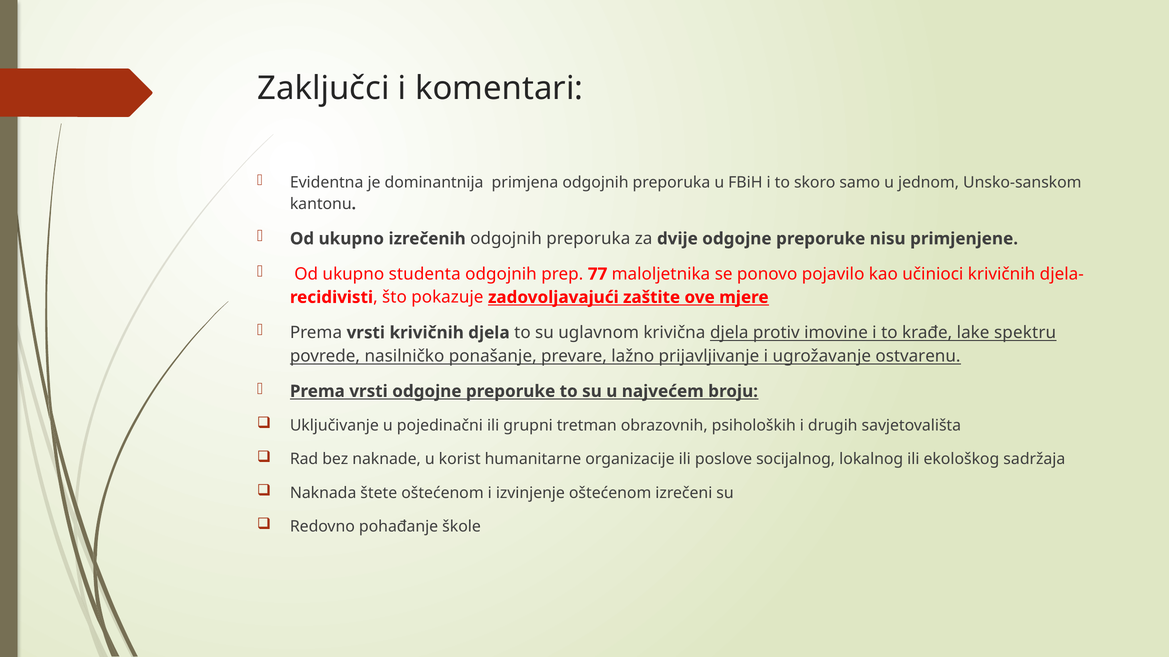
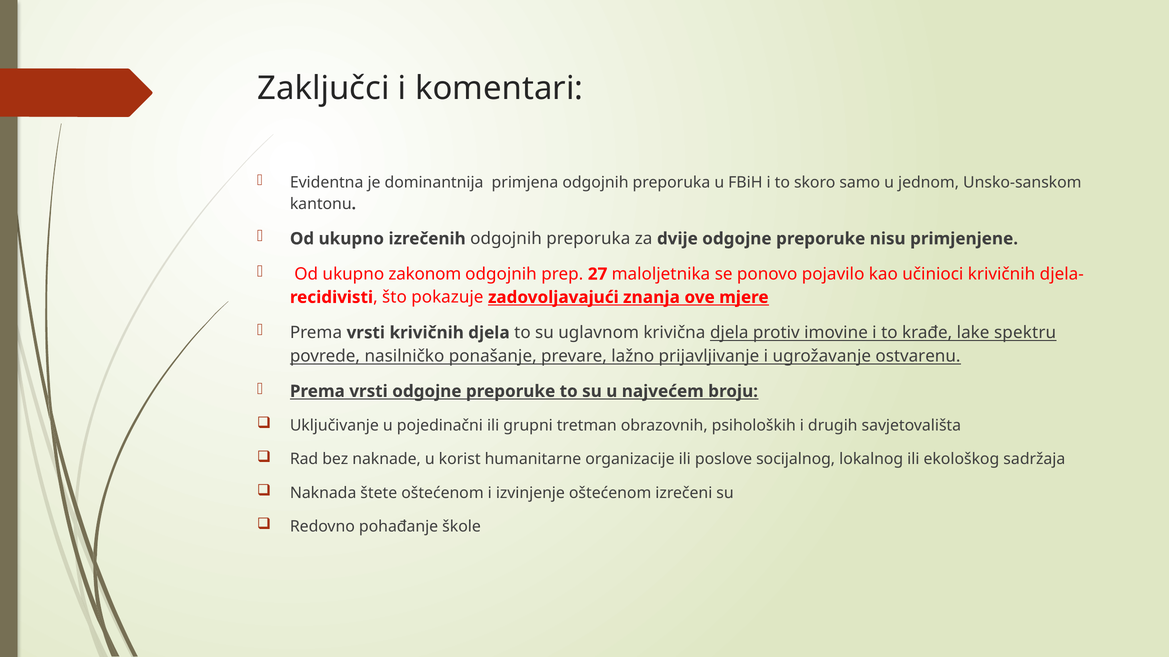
studenta: studenta -> zakonom (425, 274)
77: 77 -> 27 (598, 274)
zaštite: zaštite -> znanja (651, 298)
